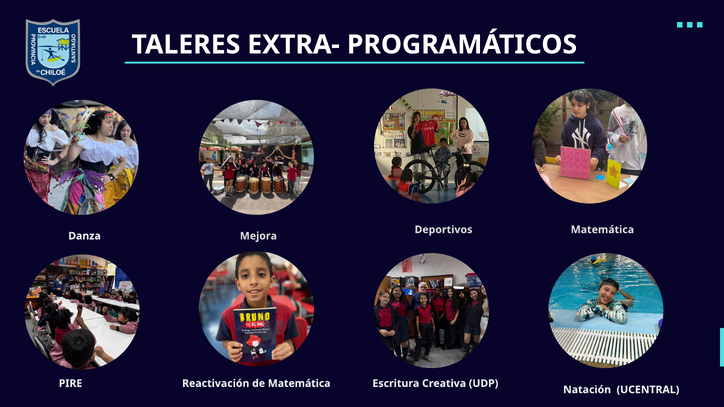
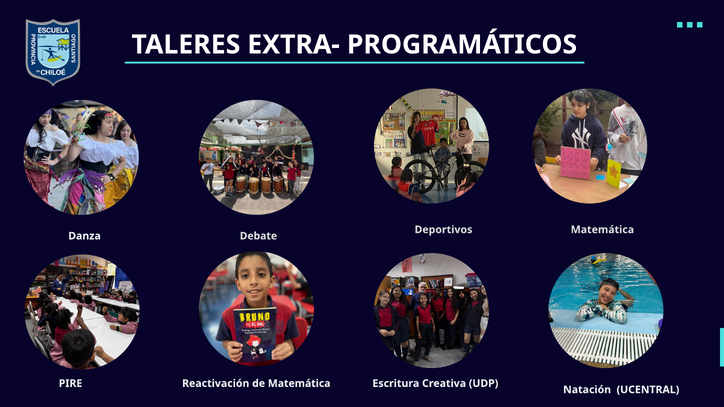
Mejora: Mejora -> Debate (258, 236)
